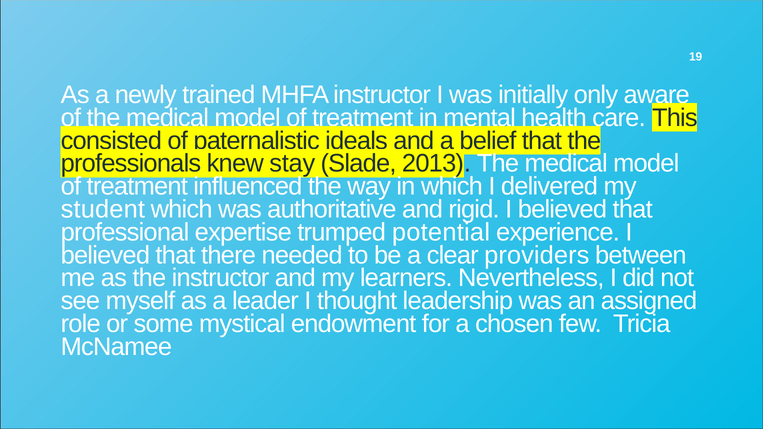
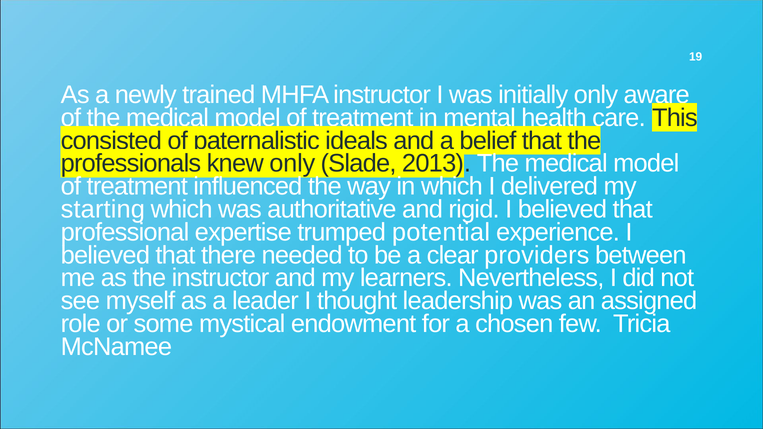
knew stay: stay -> only (292, 164)
student: student -> starting (103, 209)
